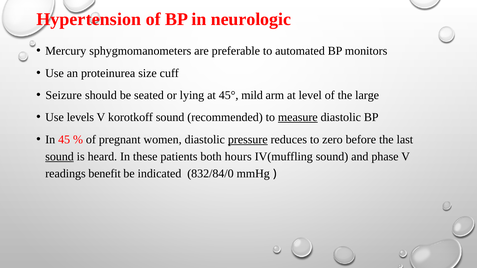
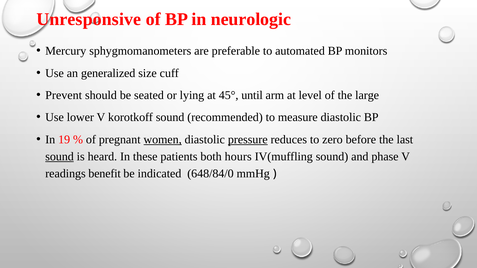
Hypertension: Hypertension -> Unresponsive (89, 19)
proteinurea: proteinurea -> generalized (108, 73)
Seizure: Seizure -> Prevent (64, 95)
mild: mild -> until (252, 95)
levels: levels -> lower (80, 117)
measure underline: present -> none (298, 117)
45: 45 -> 19 (64, 140)
women underline: none -> present (163, 140)
832/84/0: 832/84/0 -> 648/84/0 (210, 174)
